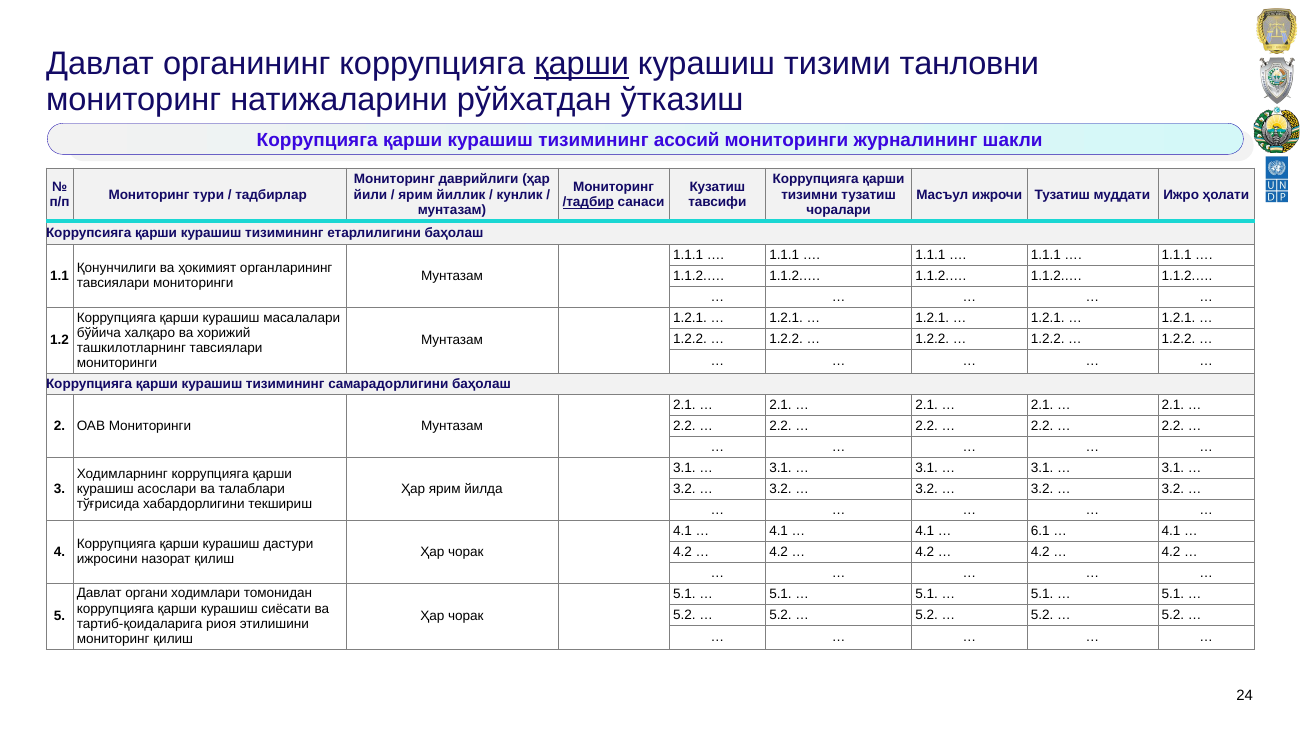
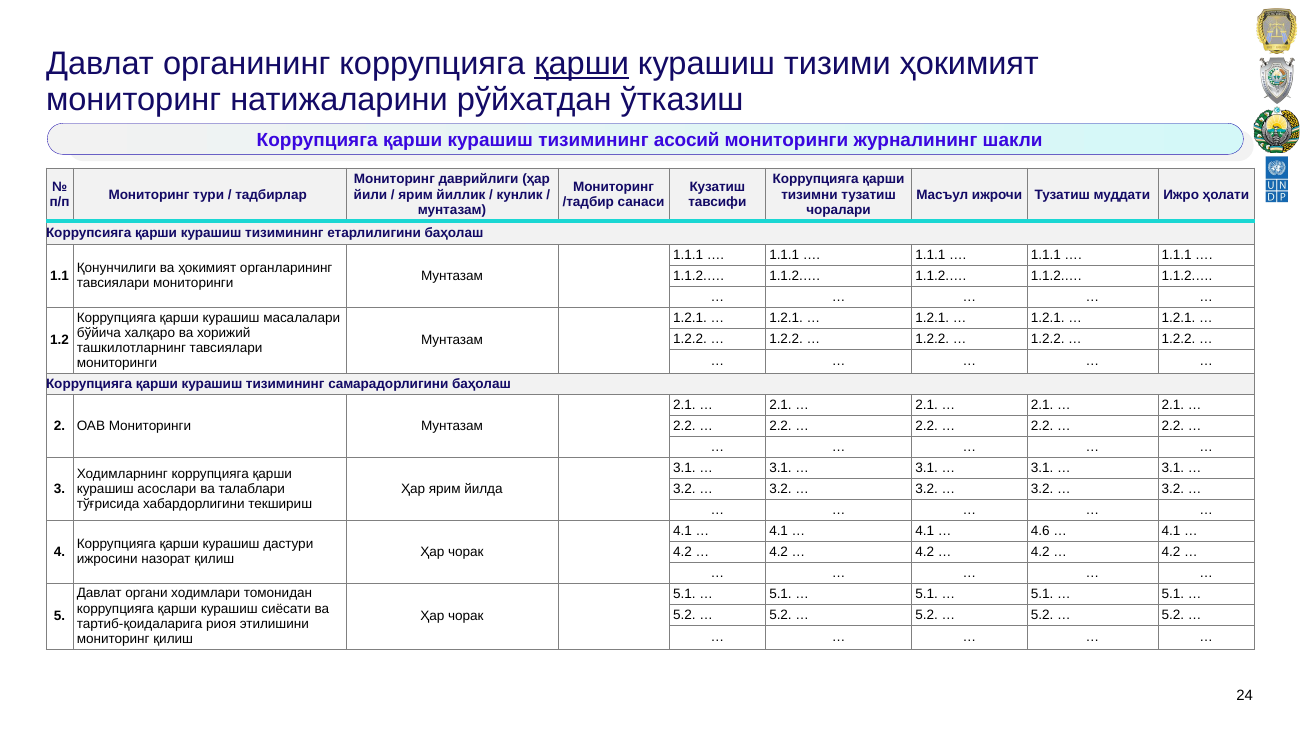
тизими танловни: танловни -> ҳокимият (969, 64)
/тадбир underline: present -> none (588, 202)
6.1: 6.1 -> 4.6 (1040, 531)
